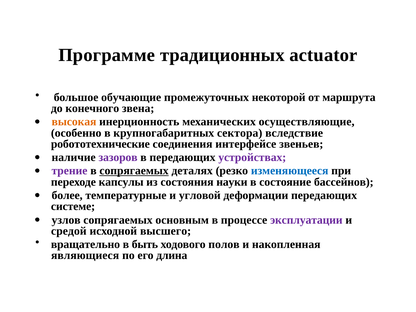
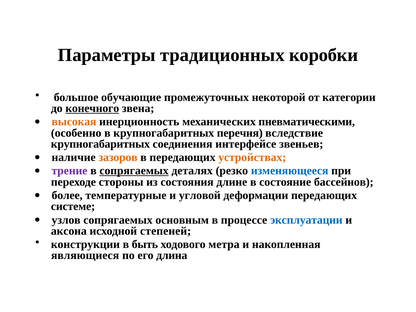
Программе: Программе -> Параметры (107, 55)
actuator: actuator -> коробки (324, 55)
маршрута: маршрута -> категории (349, 97)
конечного underline: none -> present (92, 108)
осуществляющие: осуществляющие -> пневматическими (307, 122)
сектора: сектора -> перечня (240, 133)
робототехнические: робототехнические -> крупногабаритных (100, 144)
зазоров colour: purple -> orange (118, 157)
устройствах colour: purple -> orange (252, 157)
капсулы: капсулы -> стороны (121, 182)
науки: науки -> длине (232, 182)
эксплуатации colour: purple -> blue (306, 220)
средой: средой -> аксона (69, 231)
высшего: высшего -> степеней (166, 231)
вращательно: вращательно -> конструкции (85, 244)
полов: полов -> метра (224, 244)
